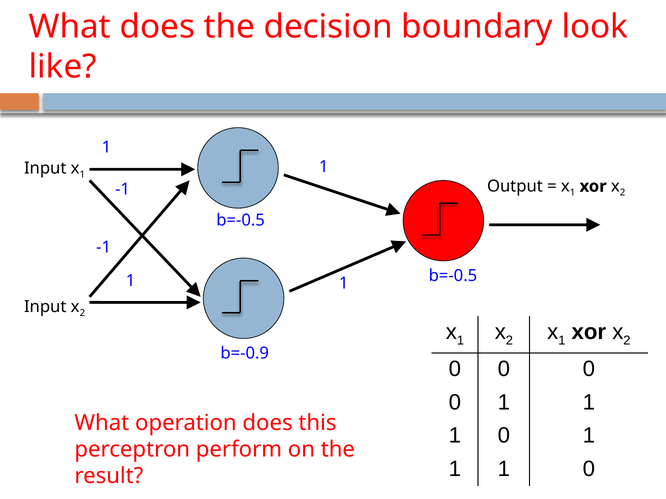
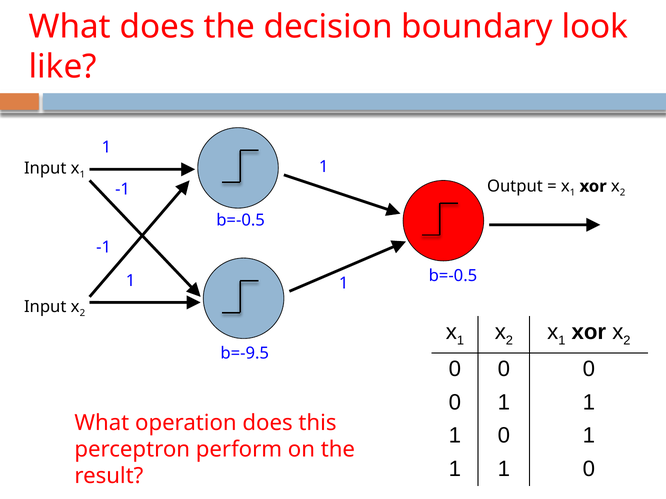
b=-0.9: b=-0.9 -> b=-9.5 (245, 354)
